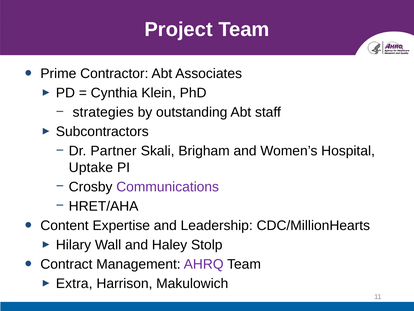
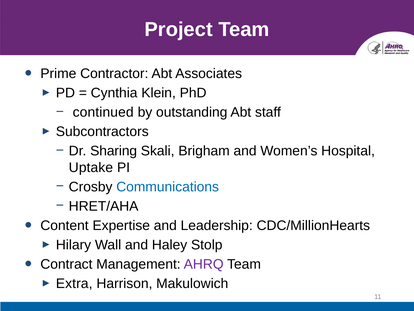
strategies: strategies -> continued (103, 112)
Partner: Partner -> Sharing (114, 151)
Communications colour: purple -> blue (168, 187)
